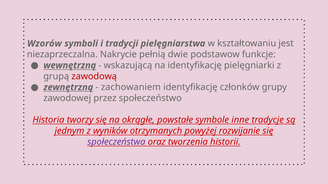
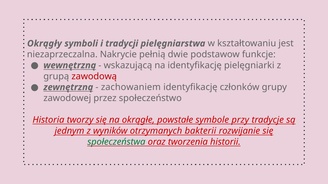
Wzorów: Wzorów -> Okrągły (44, 44)
inne: inne -> przy (240, 120)
powyżej: powyżej -> bakterii (200, 131)
społeczeństwa colour: purple -> green (116, 142)
